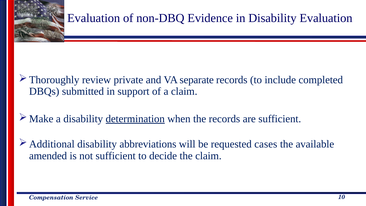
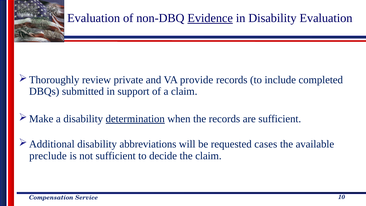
Evidence underline: none -> present (210, 18)
separate: separate -> provide (197, 80)
amended: amended -> preclude (48, 156)
